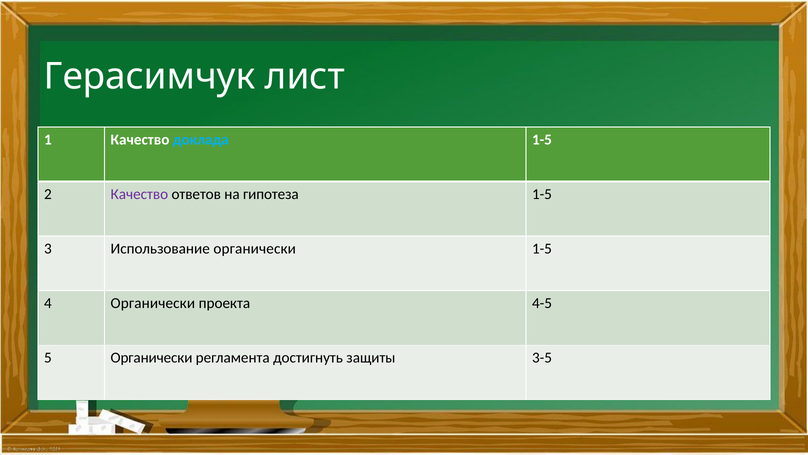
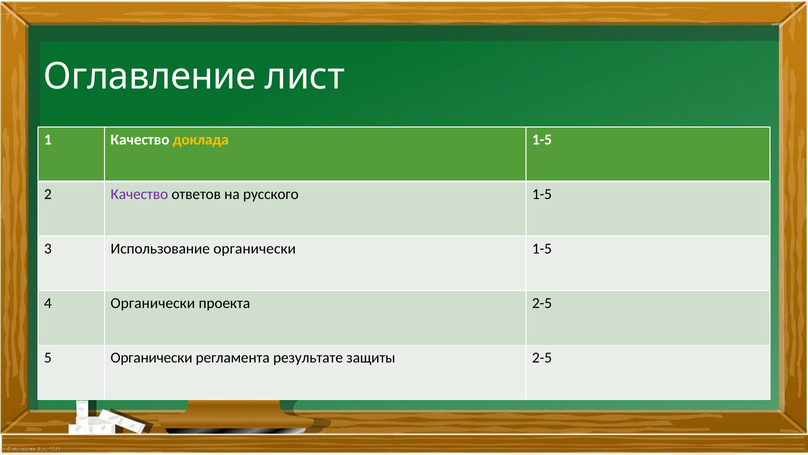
Герасимчук: Герасимчук -> Оглавление (150, 76)
доклада colour: light blue -> yellow (201, 139)
гипотеза: гипотеза -> русского (271, 194)
проекта 4-5: 4-5 -> 2-5 (542, 303)
достигнуть: достигнуть -> результате (308, 357)
защиты 3-5: 3-5 -> 2-5 (542, 357)
